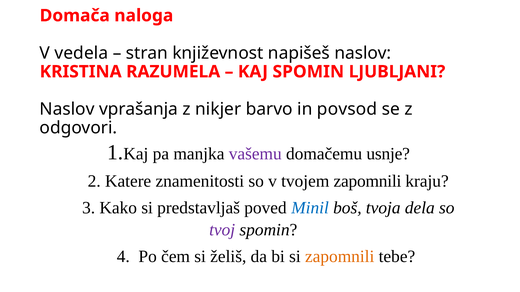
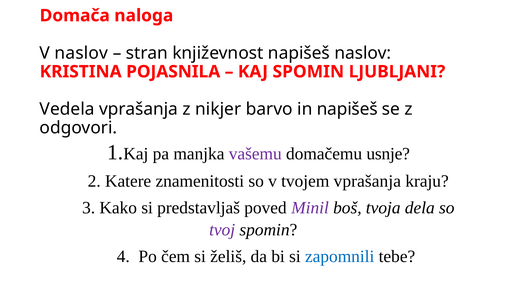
V vedela: vedela -> naslov (81, 53)
RAZUMELA: RAZUMELA -> POJASNILA (173, 72)
Naslov: Naslov -> Vedela (67, 109)
in povsod: povsod -> napišeš (347, 109)
tvojem zapomnili: zapomnili -> vprašanja (367, 181)
Minil colour: blue -> purple (310, 208)
zapomnili colour: orange -> blue (340, 257)
